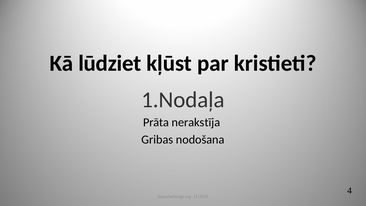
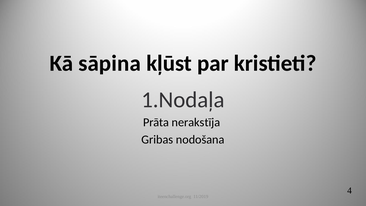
lūdziet: lūdziet -> sāpina (110, 63)
